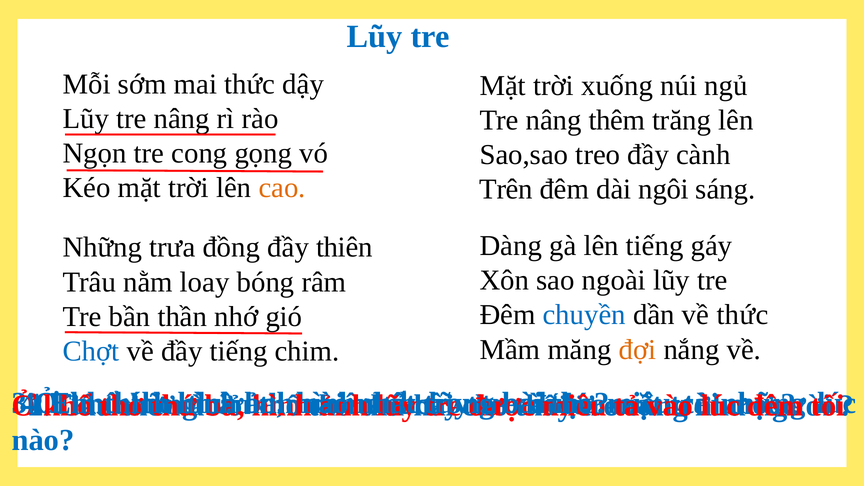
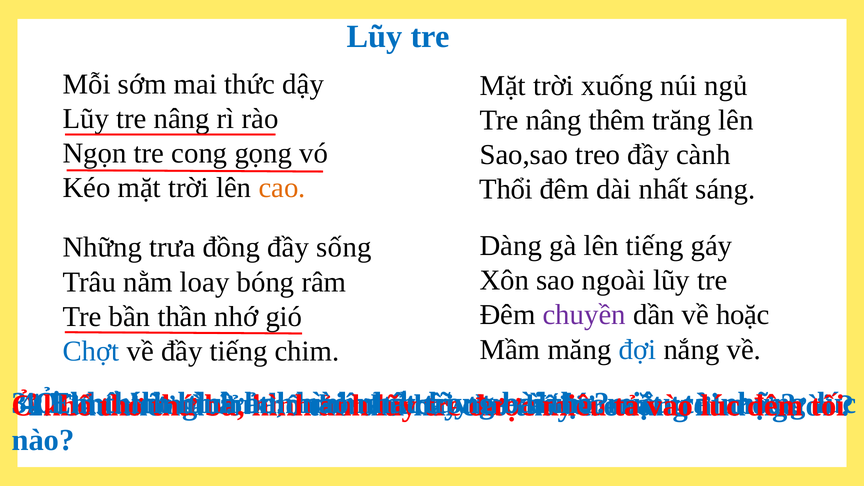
Trên: Trên -> Thổi (506, 189)
dài ngôi: ngôi -> nhất (663, 189)
thiên: thiên -> sống (344, 247)
chuyền colour: blue -> purple (584, 315)
về thức: thức -> hoặc (743, 315)
đợi colour: orange -> blue (638, 349)
